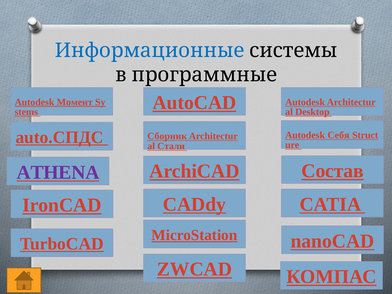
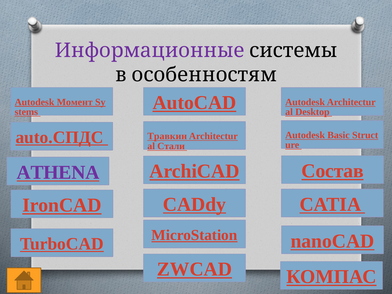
Информационные colour: blue -> purple (150, 50)
программные: программные -> особенностям (204, 75)
Себя: Себя -> Basic (339, 135)
Сборник: Сборник -> Травкин (167, 136)
